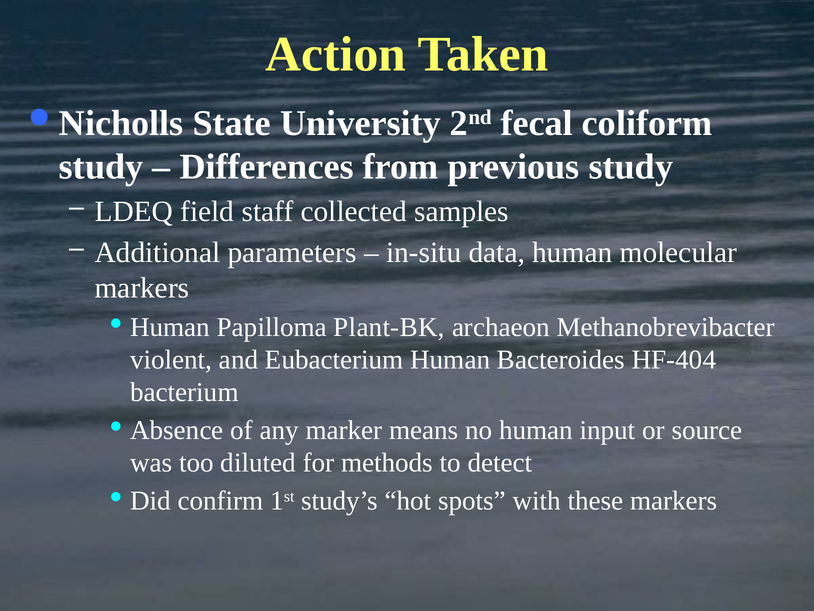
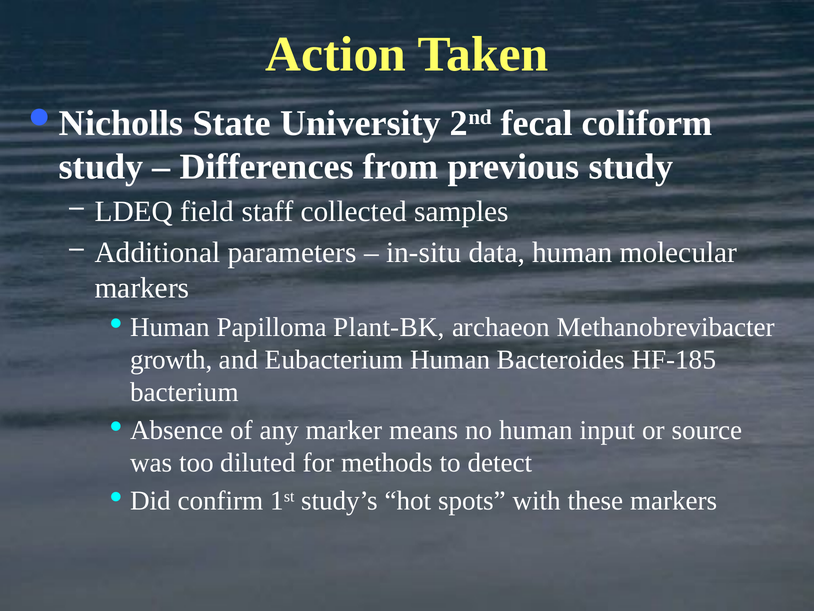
violent: violent -> growth (171, 360)
HF-404: HF-404 -> HF-185 (674, 360)
